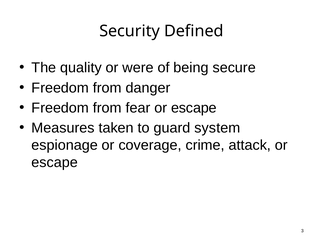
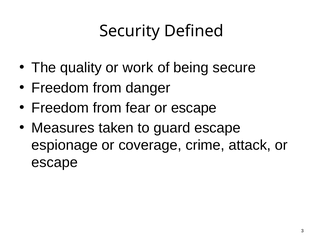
were: were -> work (138, 68)
guard system: system -> escape (217, 128)
